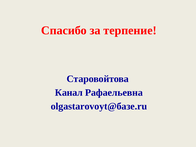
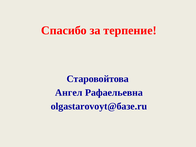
Канал: Канал -> Ангел (69, 93)
